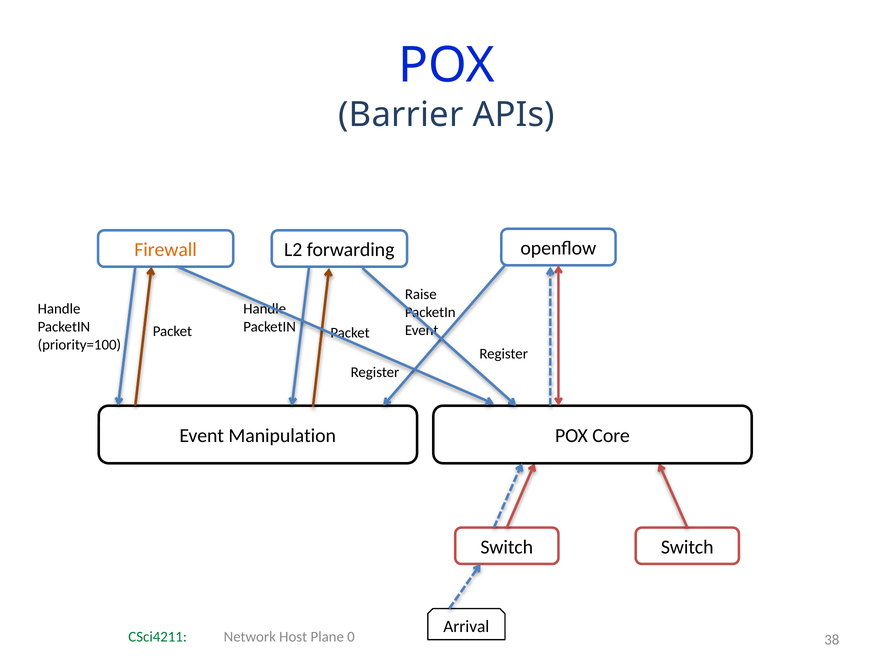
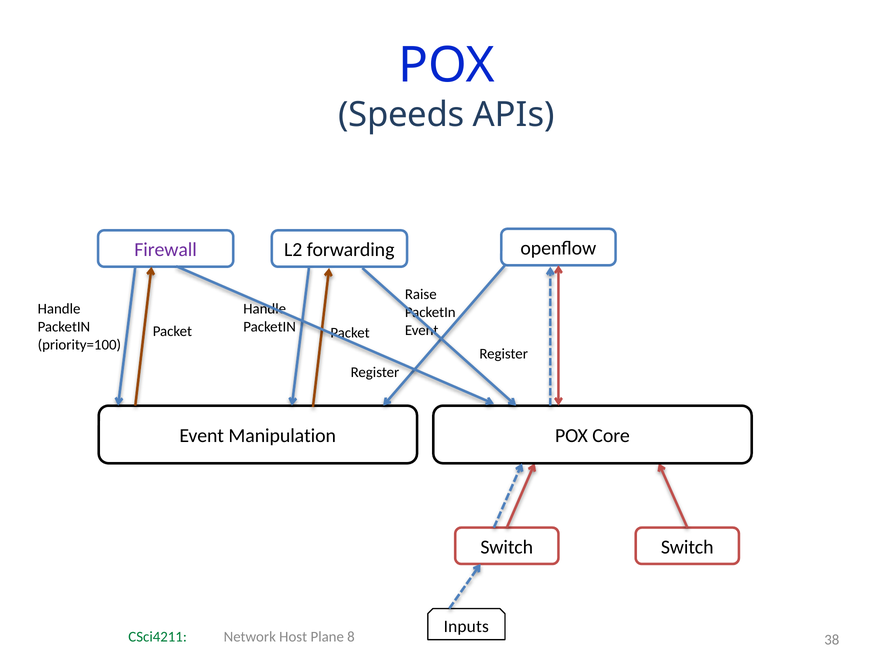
Barrier: Barrier -> Speeds (401, 115)
Firewall colour: orange -> purple (166, 250)
Arrival: Arrival -> Inputs (466, 626)
0: 0 -> 8 (351, 637)
